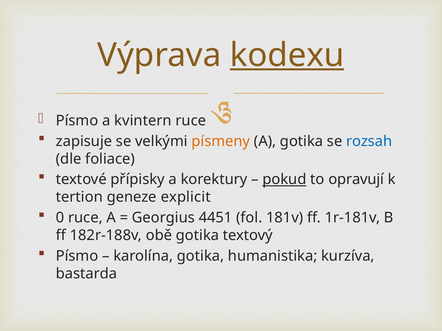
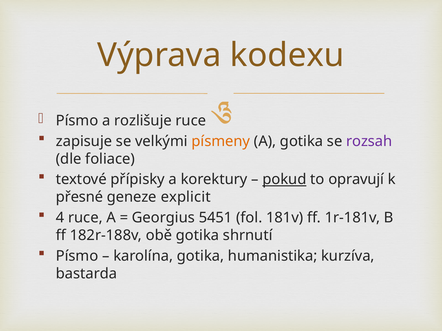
kodexu underline: present -> none (287, 55)
kvintern: kvintern -> rozlišuje (143, 121)
rozsah colour: blue -> purple (369, 141)
tertion: tertion -> přesné (79, 197)
0: 0 -> 4 (60, 218)
4451: 4451 -> 5451 (216, 218)
textový: textový -> shrnutí (248, 236)
